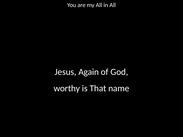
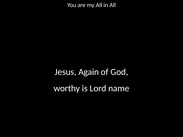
That: That -> Lord (98, 88)
